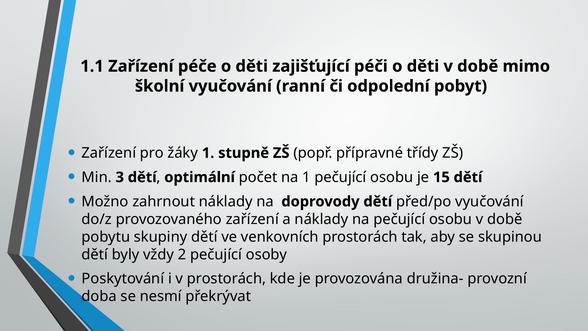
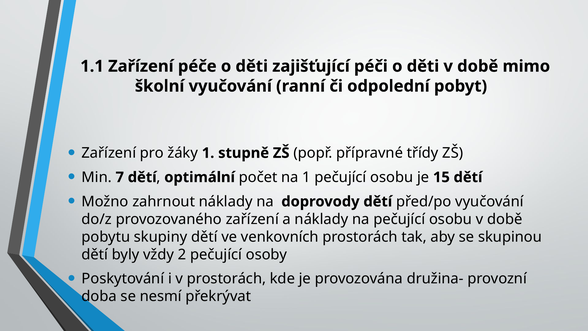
3: 3 -> 7 (120, 177)
